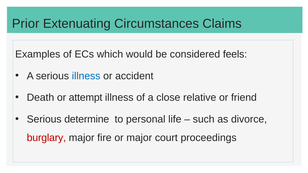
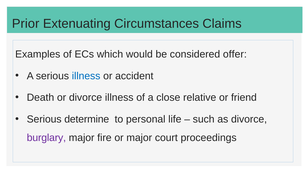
feels: feels -> offer (235, 54)
or attempt: attempt -> divorce (86, 98)
burglary colour: red -> purple (46, 138)
